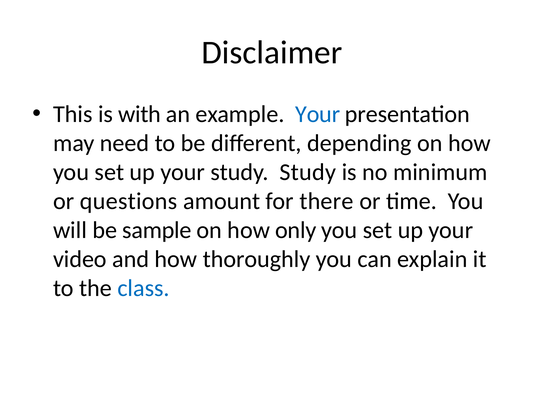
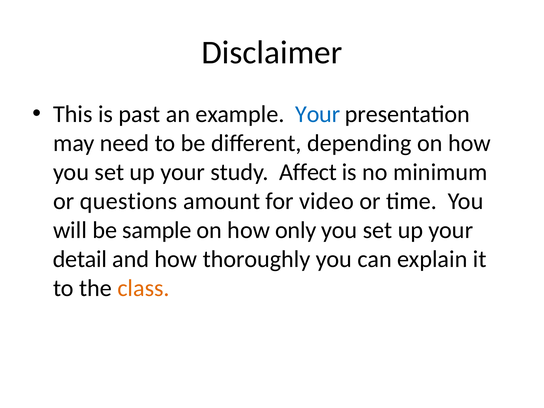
with: with -> past (139, 114)
study Study: Study -> Affect (308, 172)
there: there -> video (327, 201)
video: video -> detail (80, 259)
class colour: blue -> orange (144, 288)
